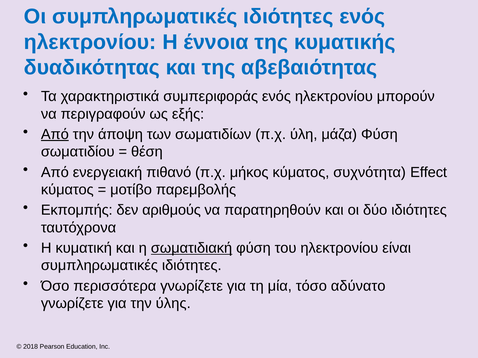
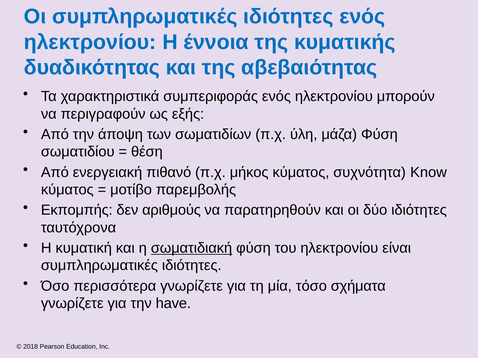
Από underline: present -> none (55, 134)
Effect: Effect -> Know (429, 172)
αδύνατο: αδύνατο -> σχήματα (358, 286)
ύλης: ύλης -> have (173, 304)
